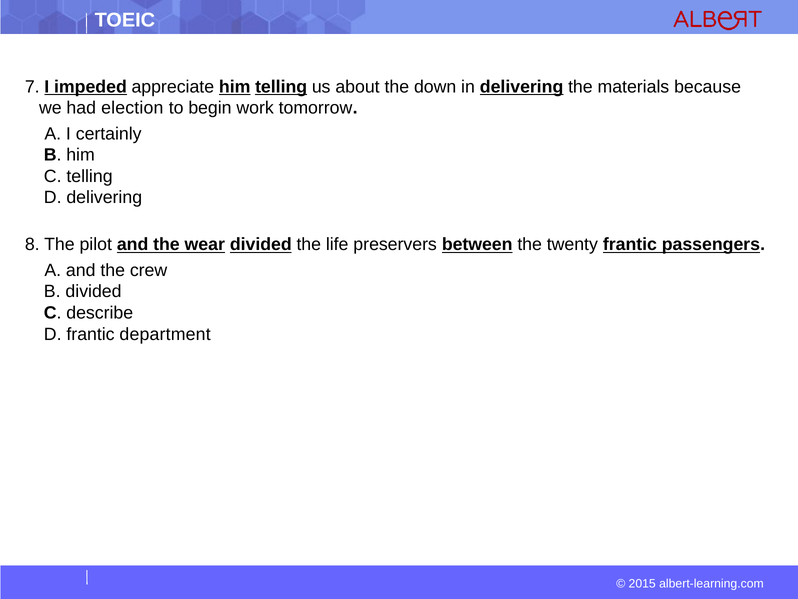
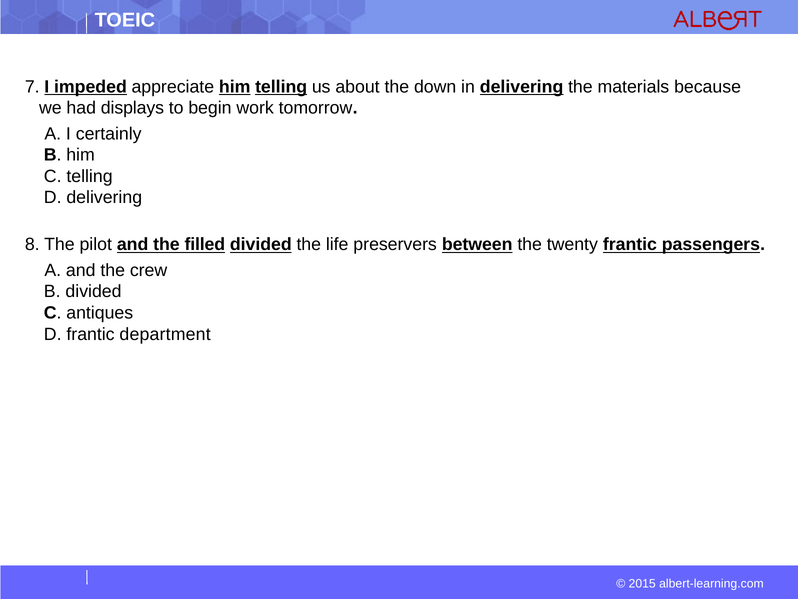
election: election -> displays (132, 108)
wear: wear -> filled (205, 244)
describe: describe -> antiques (100, 313)
